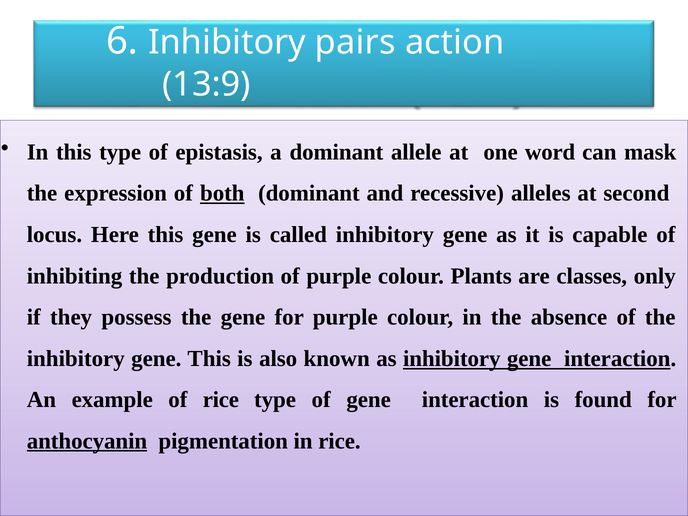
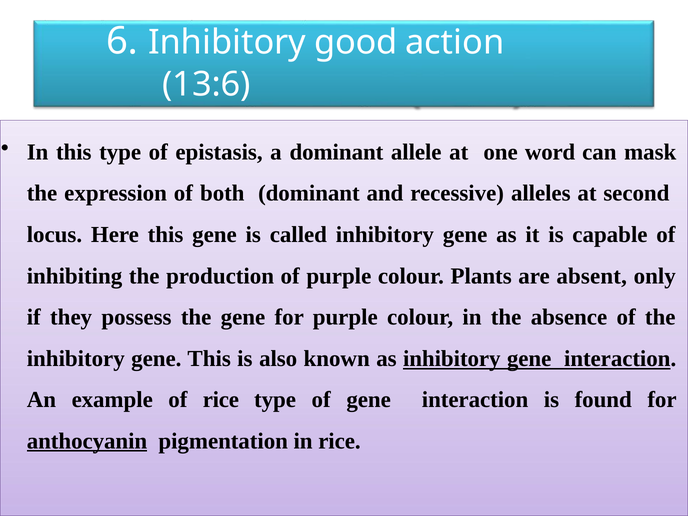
pairs: pairs -> good (356, 42)
13:9: 13:9 -> 13:6 (206, 84)
both underline: present -> none (222, 193)
classes: classes -> absent (592, 276)
